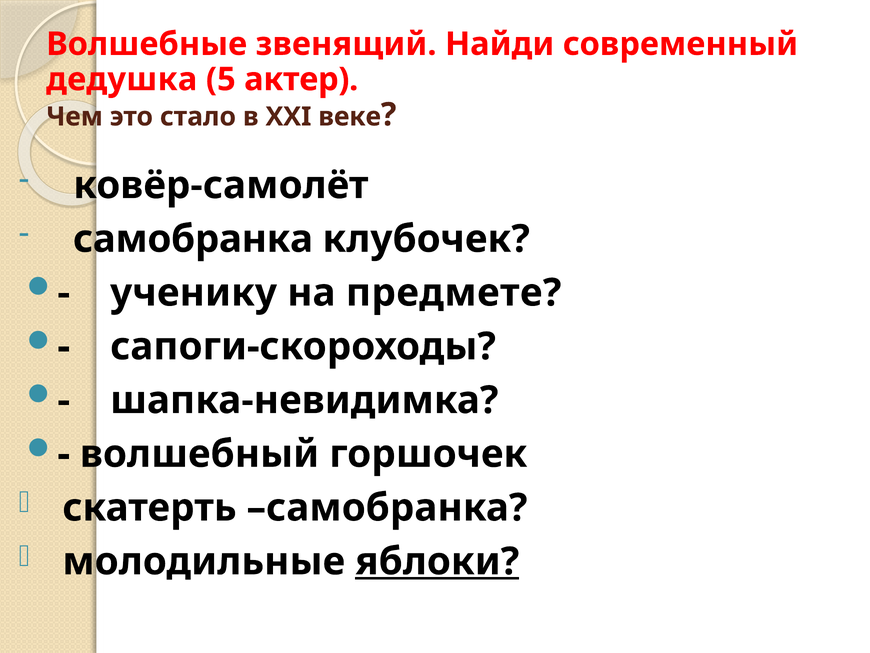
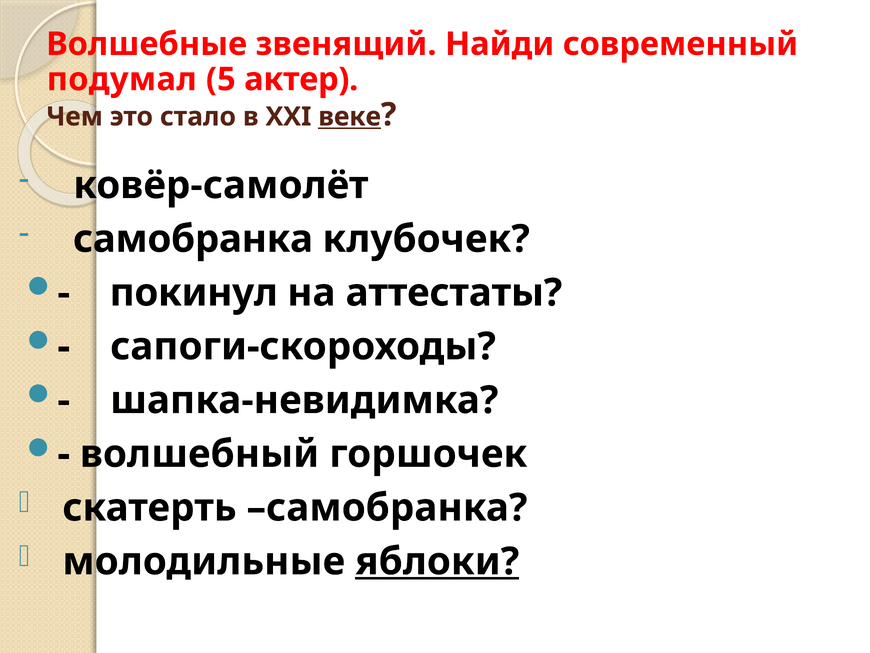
дедушка: дедушка -> подумал (122, 79)
веке underline: none -> present (350, 117)
ученику: ученику -> покинул (194, 293)
предмете: предмете -> аттестаты (454, 293)
